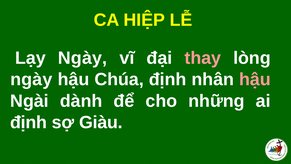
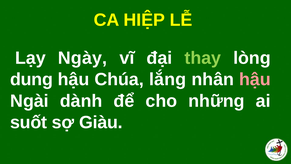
thay colour: pink -> light green (203, 58)
ngày: ngày -> dung (31, 79)
Chúa định: định -> lắng (168, 79)
định: định -> suốt (29, 122)
